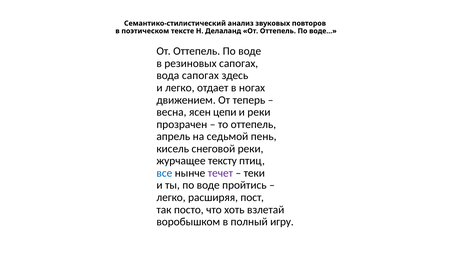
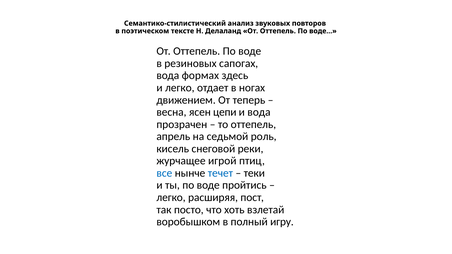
вода сапогах: сапогах -> формах (200, 76)
и реки: реки -> вода (259, 112)
пень: пень -> роль (264, 137)
тексту: тексту -> игрой (222, 161)
течет colour: purple -> blue (220, 173)
